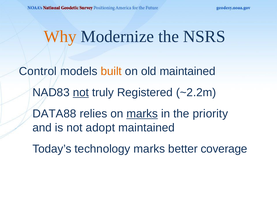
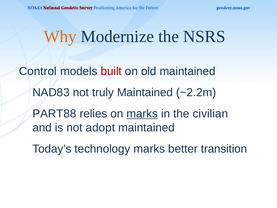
built colour: orange -> red (111, 71)
not underline: present -> none (81, 92)
truly Registered: Registered -> Maintained (145, 92)
DATA88: DATA88 -> PART88 (54, 114)
priority: priority -> civilian (210, 114)
coverage: coverage -> transition (224, 149)
